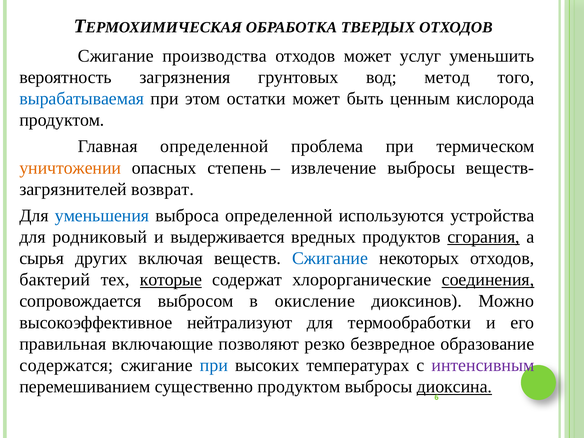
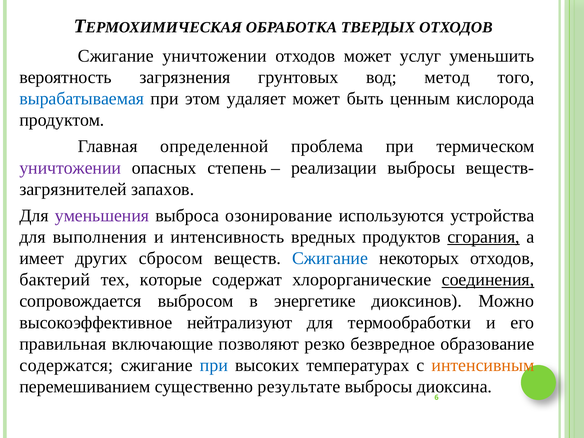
Сжигание производства: производства -> уничтожении (215, 56)
остатки: остатки -> удаляет (256, 99)
уничтожении colour: orange -> purple (70, 168)
извлечение: извлечение -> реализации (334, 168)
возврат: возврат -> запахов (163, 189)
уменьшения colour: blue -> purple (102, 215)
выброса определенной: определенной -> озонирование (279, 215)
родниковый: родниковый -> выполнения (100, 237)
выдерживается: выдерживается -> интенсивность (227, 237)
сырья: сырья -> имеет (42, 258)
включая: включая -> сбросом (171, 258)
которые underline: present -> none (171, 280)
окисление: окисление -> энергетике (315, 301)
интенсивным colour: purple -> orange (483, 365)
существенно продуктом: продуктом -> результате (299, 387)
диоксина underline: present -> none (454, 387)
